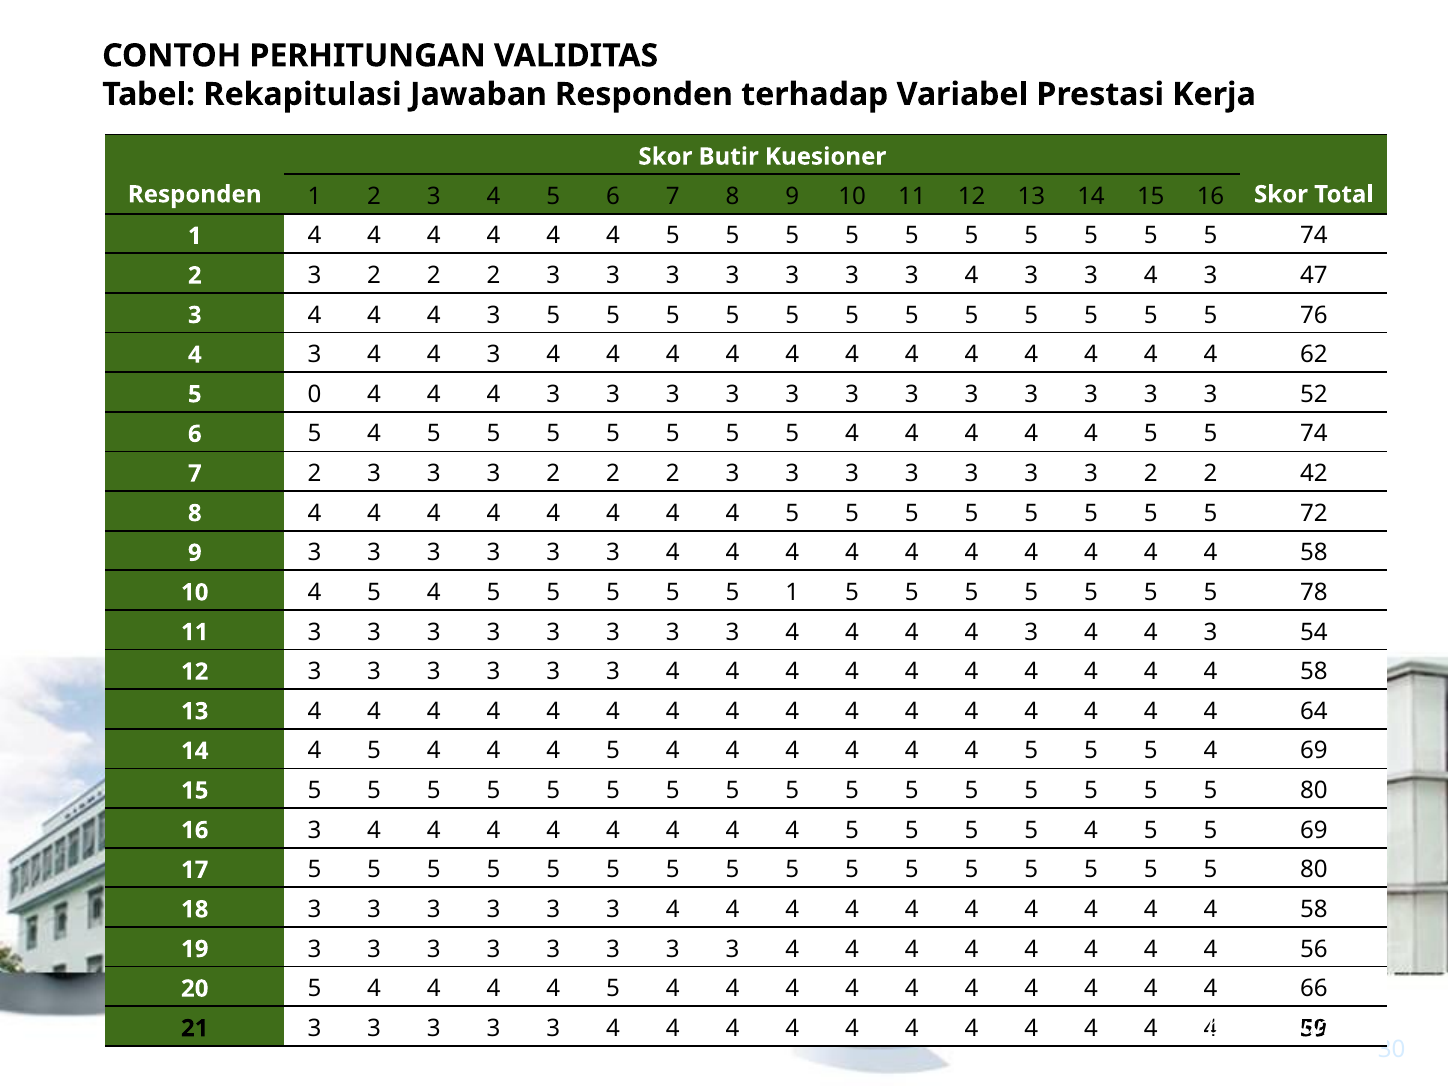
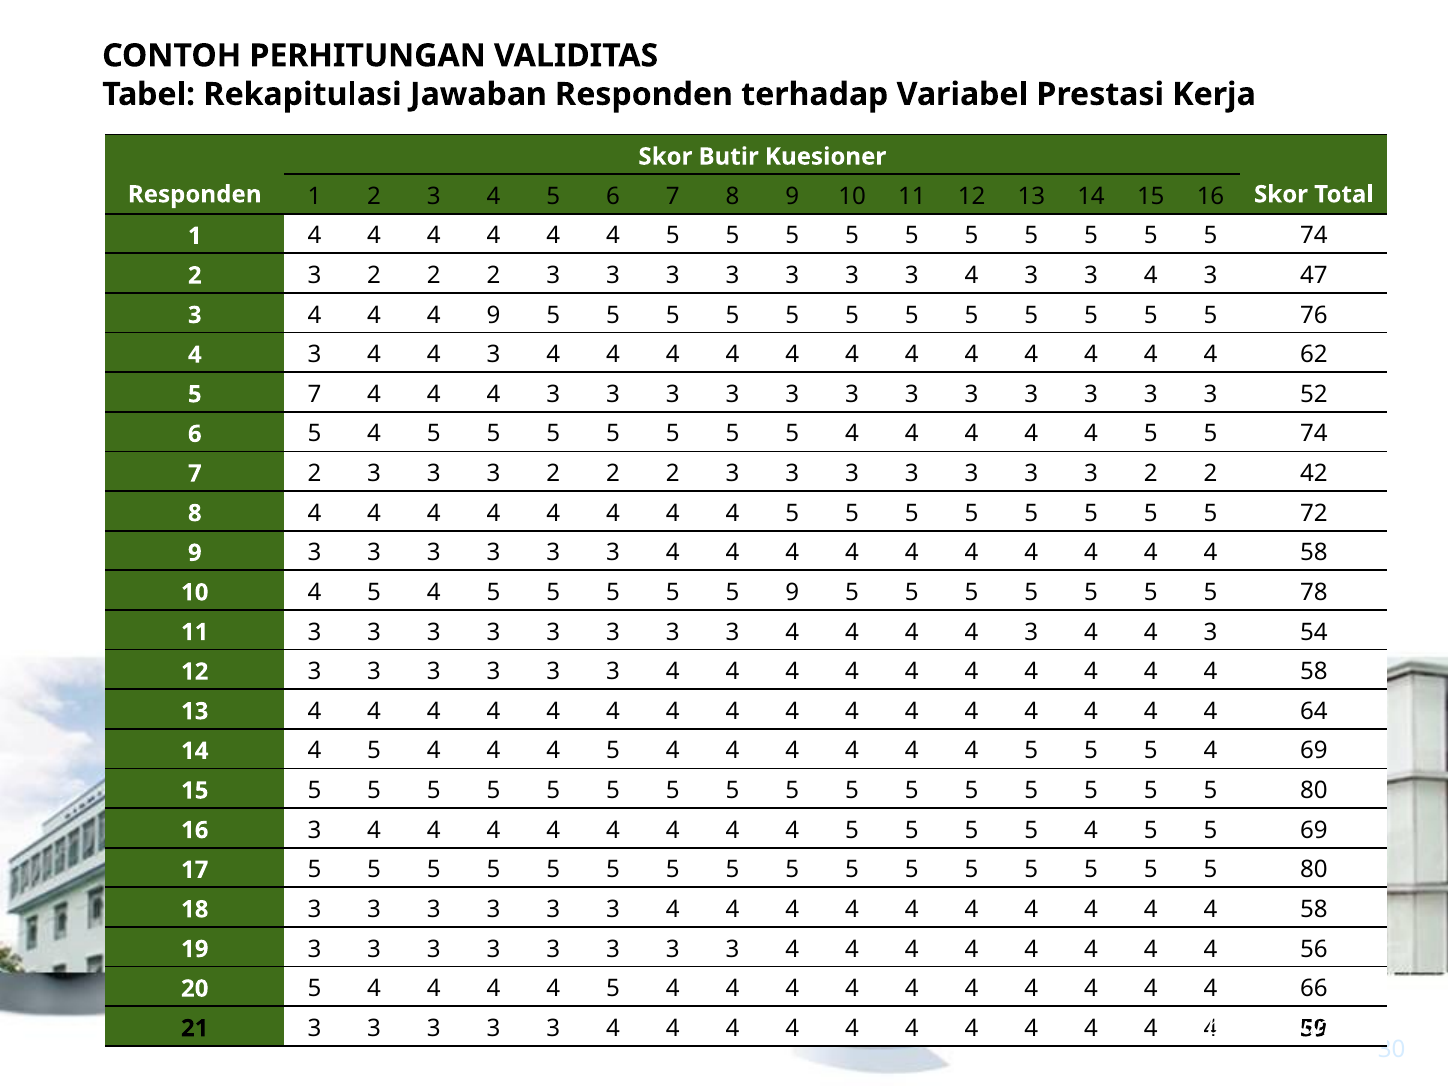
3: 3 -> 9 (494, 315)
0: 0 -> 7 (314, 394)
5 1: 1 -> 9 (792, 593)
